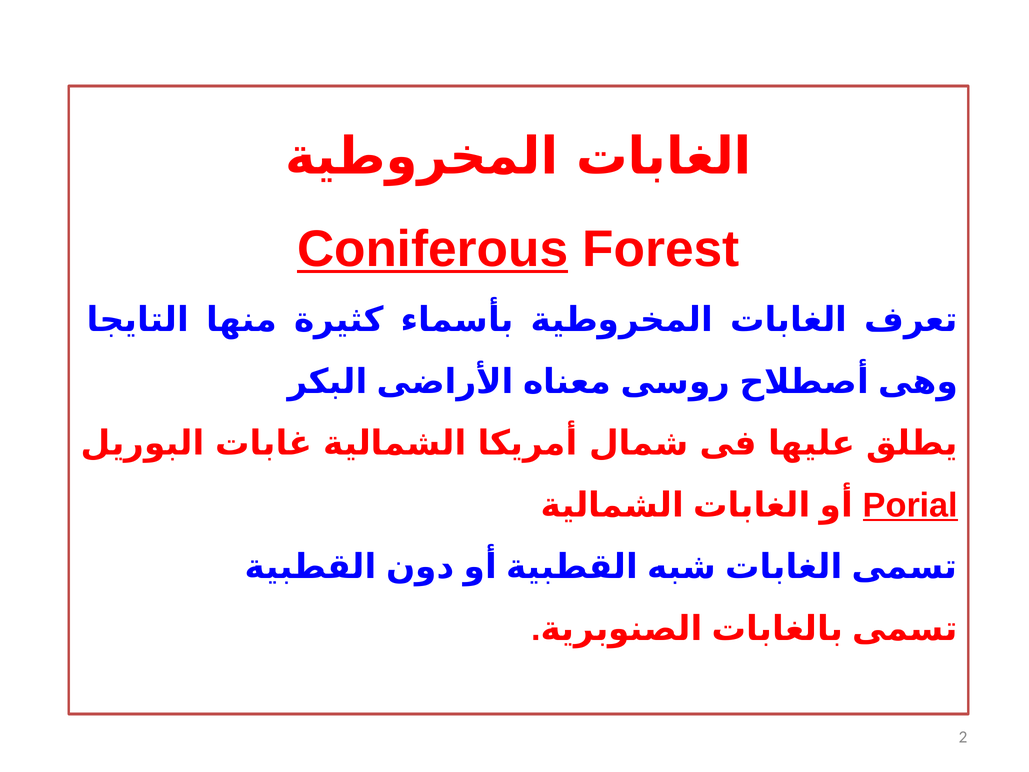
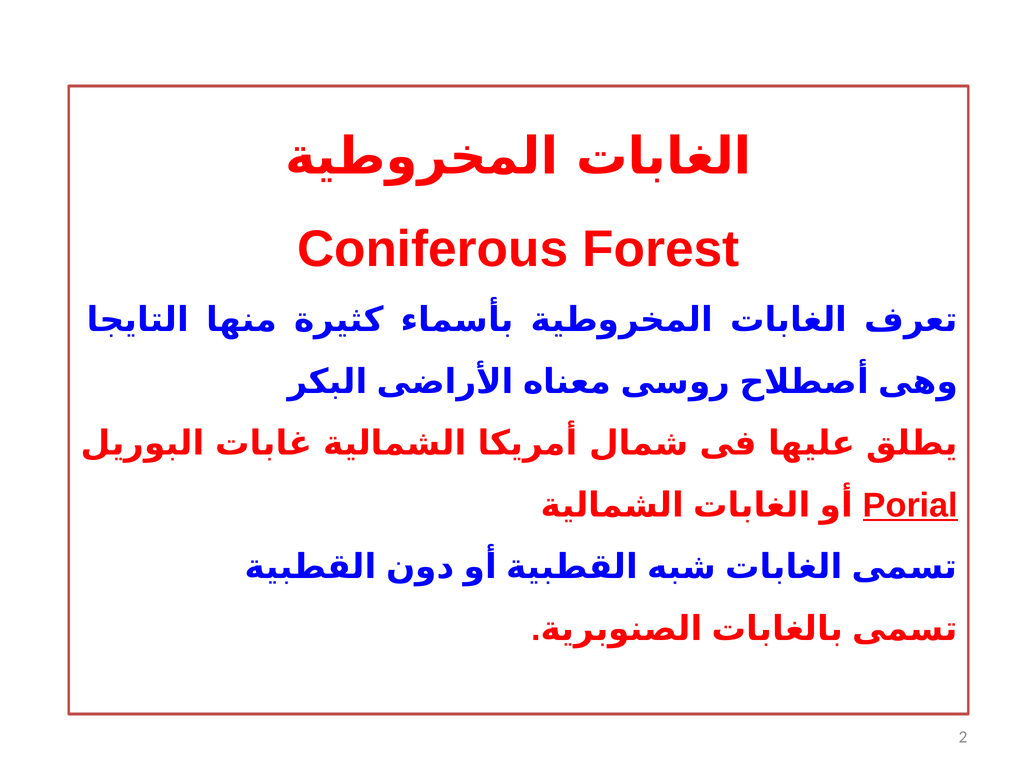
Coniferous underline: present -> none (433, 249)
